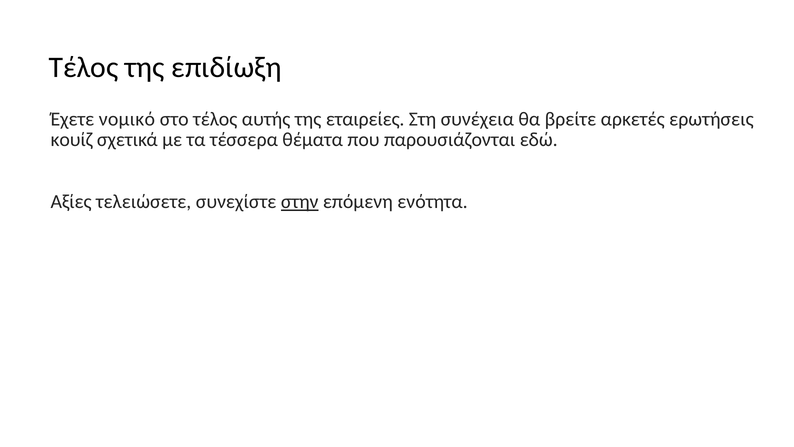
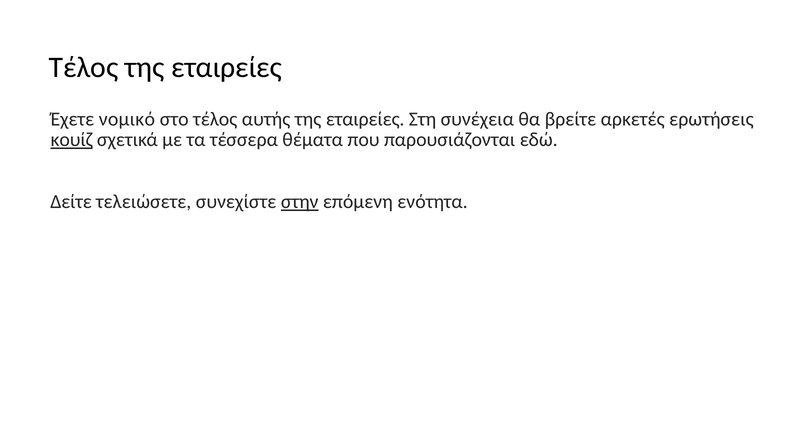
Τέλος της επιδίωξη: επιδίωξη -> εταιρείες (227, 67)
κουίζ underline: none -> present (72, 140)
Αξίες: Αξίες -> Δείτε (71, 202)
